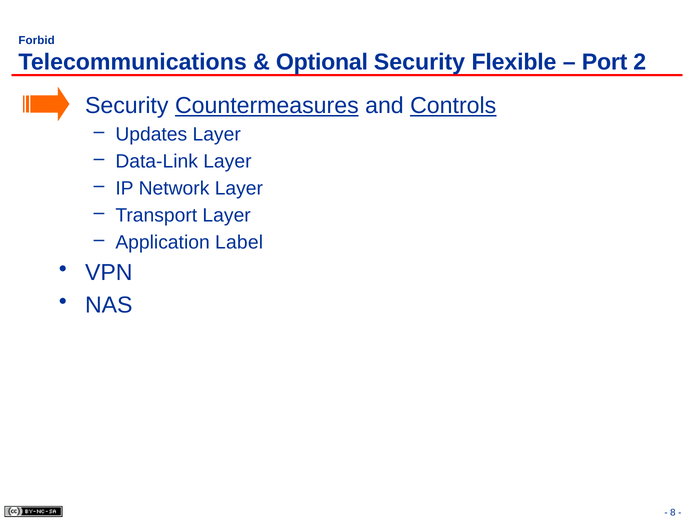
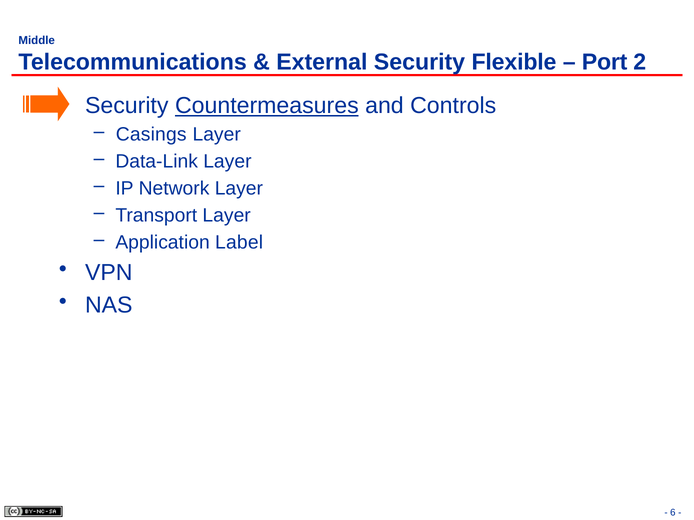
Forbid: Forbid -> Middle (37, 41)
Optional: Optional -> External (322, 62)
Controls underline: present -> none (453, 106)
Updates: Updates -> Casings (151, 135)
8: 8 -> 6 (673, 513)
